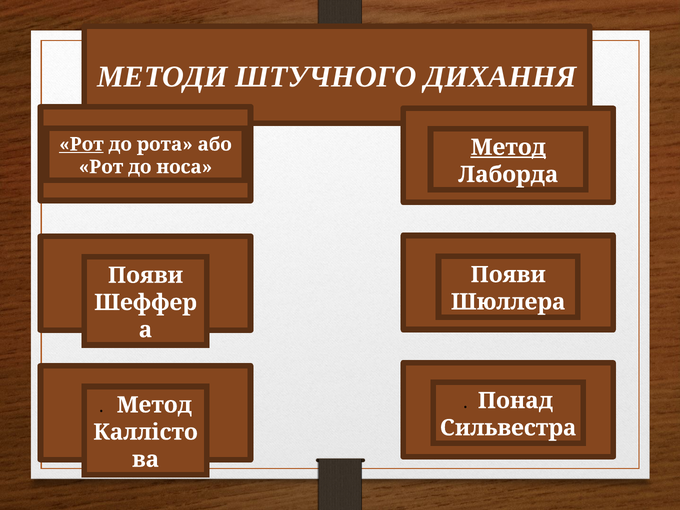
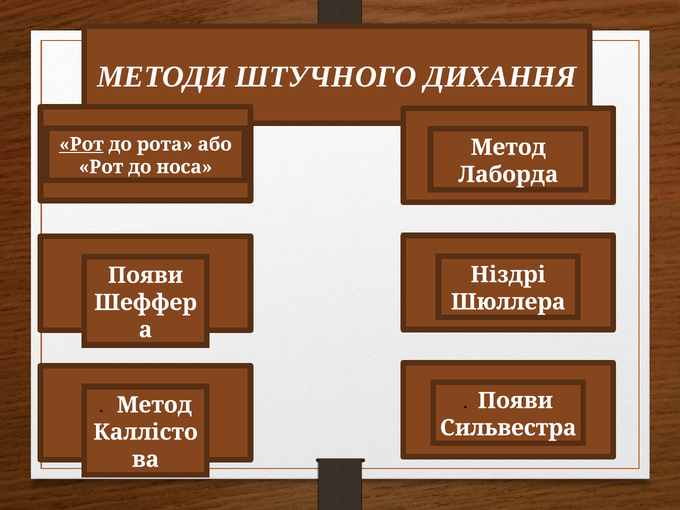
Метод underline: present -> none (508, 147)
Появи: Появи -> Ніздрі (508, 275)
Понад: Понад -> Появи (515, 401)
